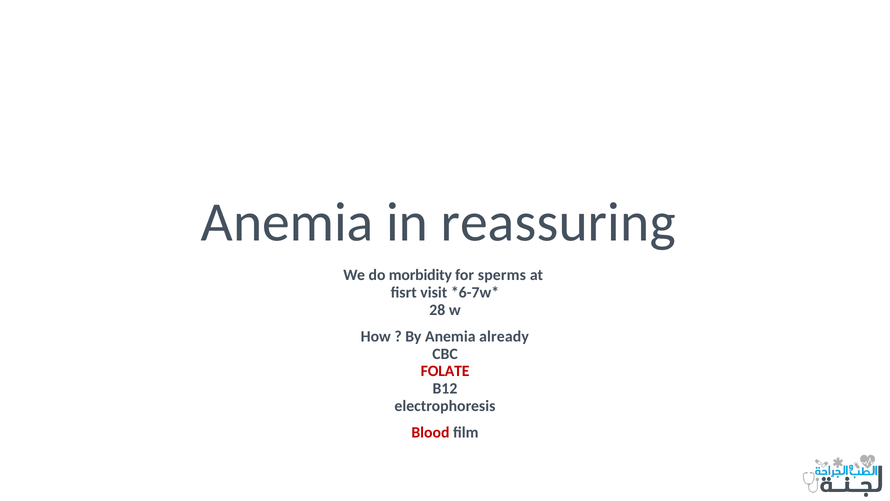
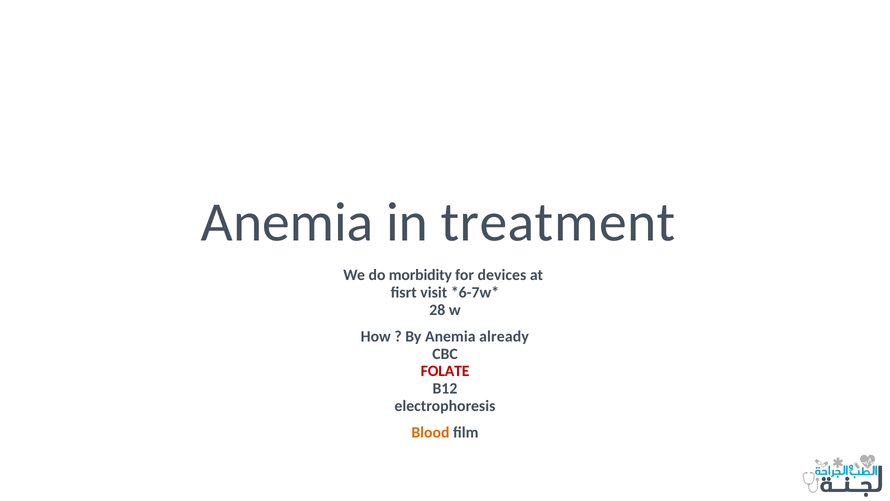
reassuring: reassuring -> treatment (558, 222)
sperms: sperms -> devices (502, 275)
Blood colour: red -> orange (430, 432)
